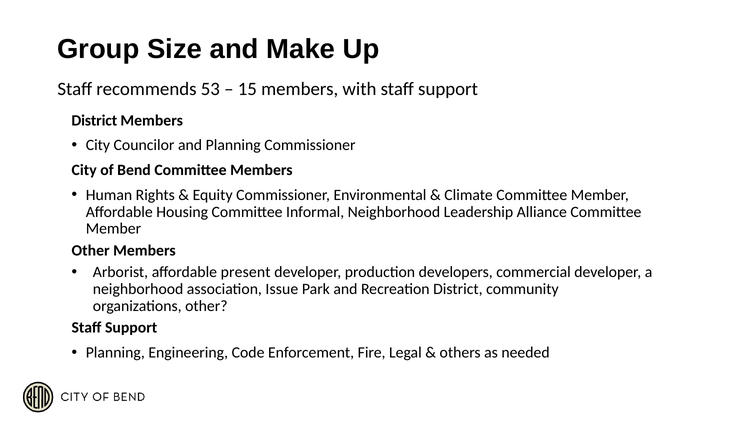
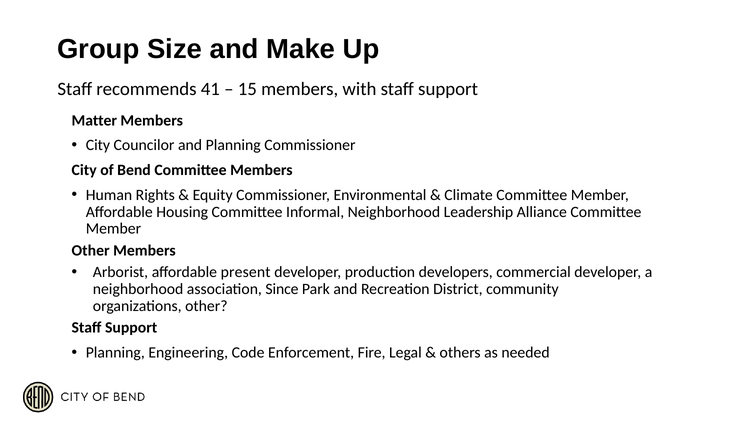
53: 53 -> 41 (210, 89)
District: District -> Matter (94, 120)
Issue: Issue -> Since (282, 289)
